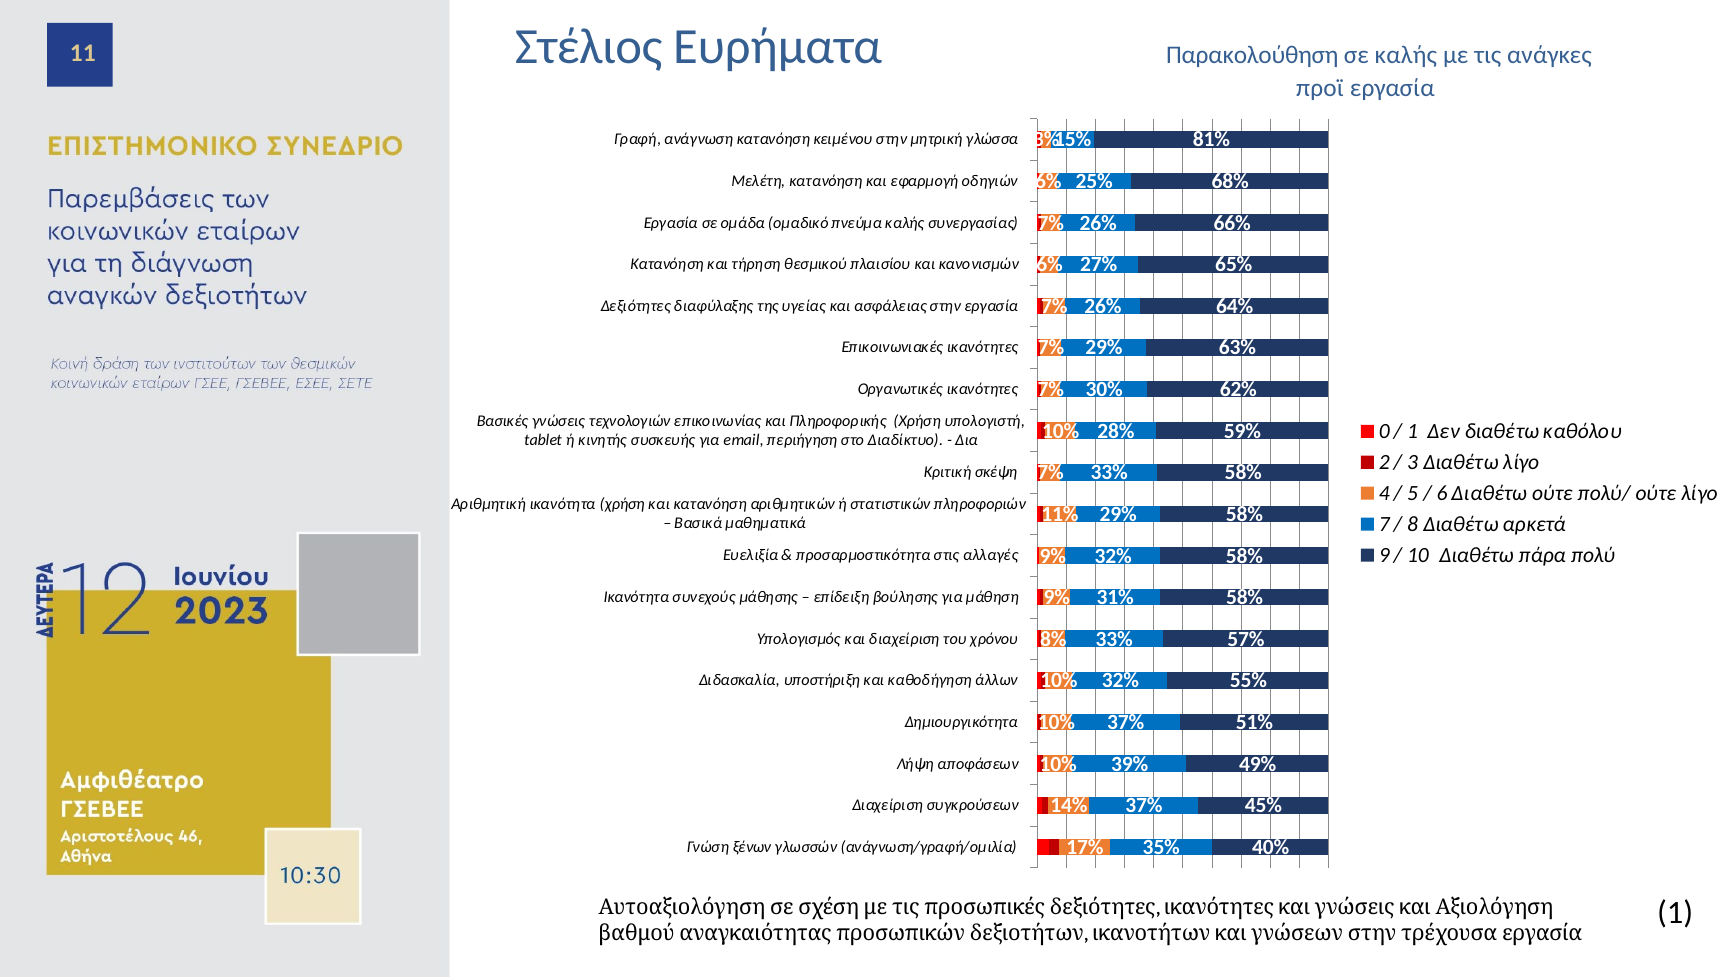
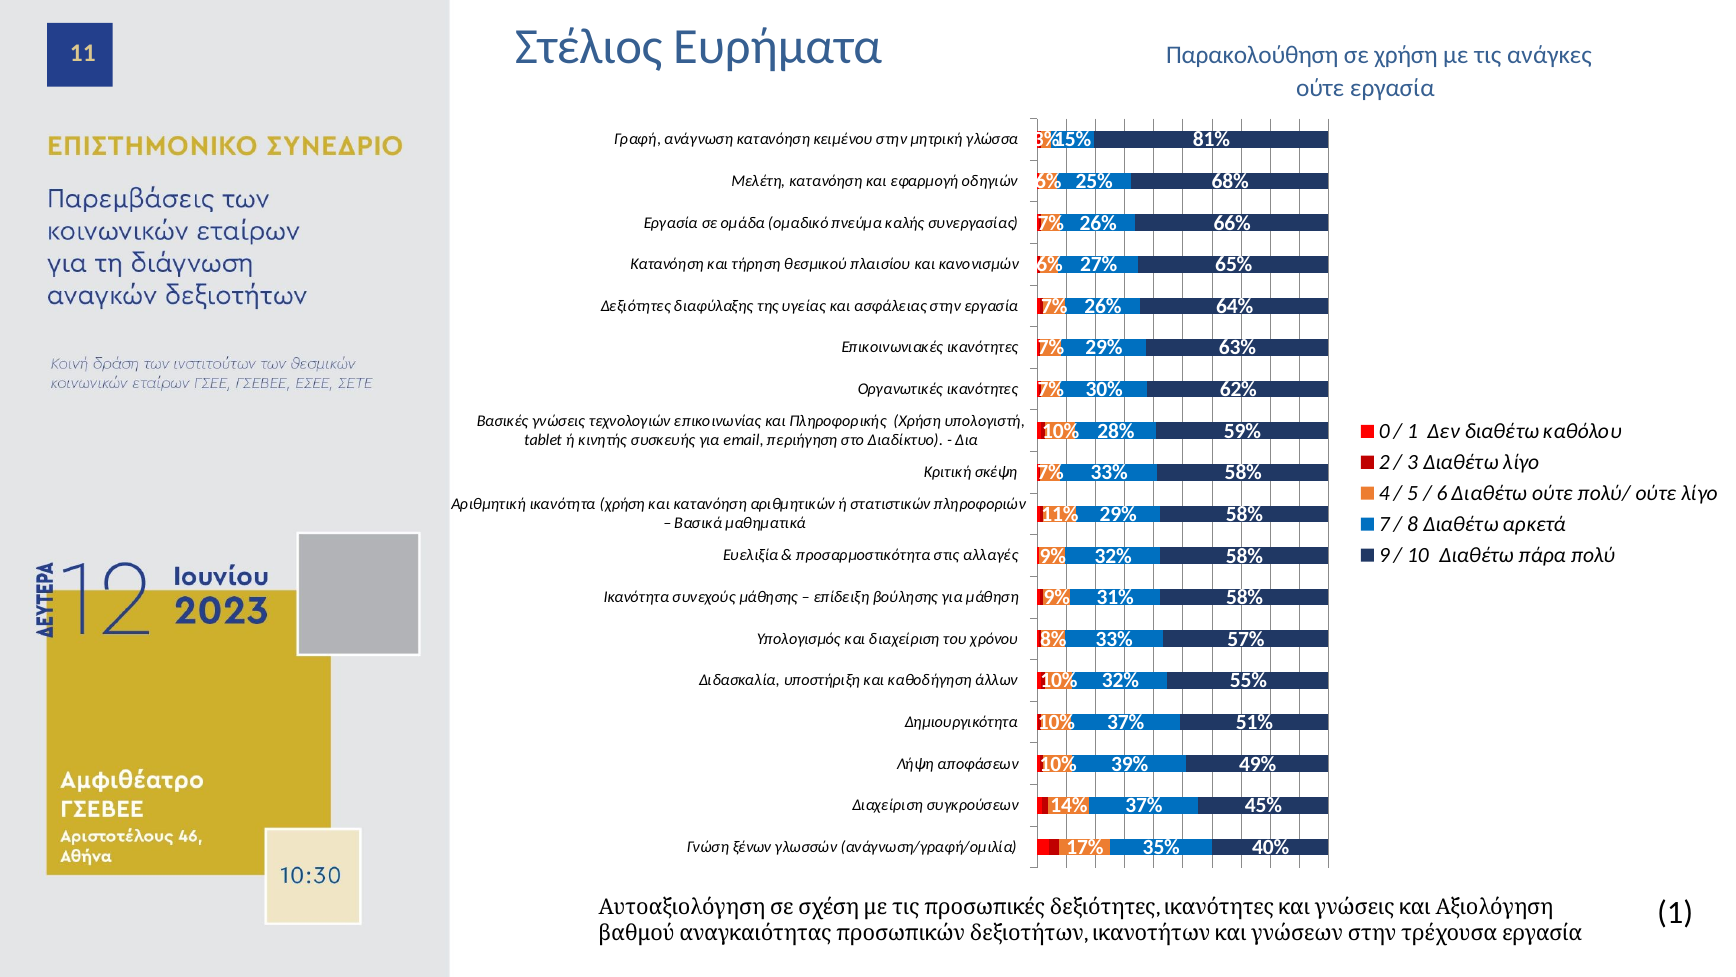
σε καλής: καλής -> χρήση (1406, 55)
προϊ: προϊ -> ούτε (1320, 88)
